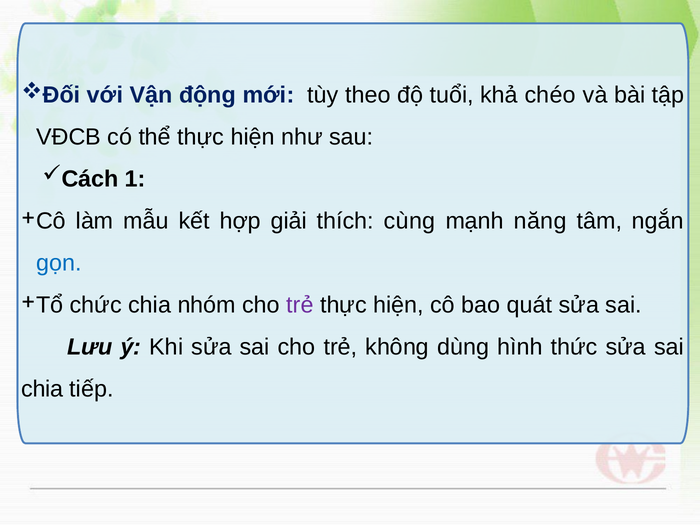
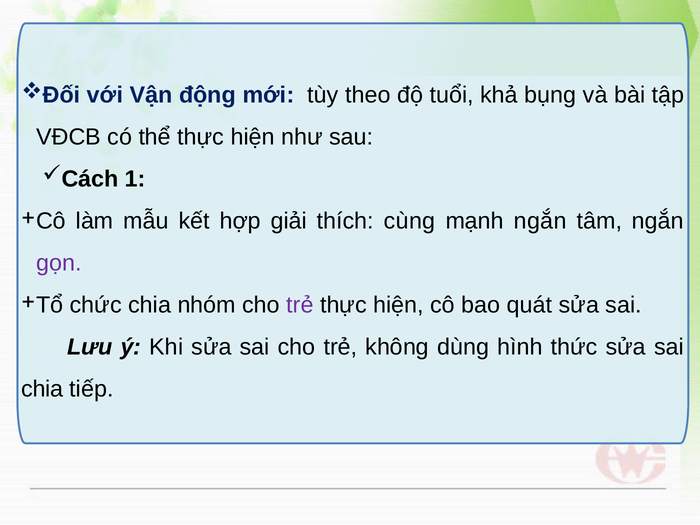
chéo: chéo -> bụng (550, 95)
mạnh năng: năng -> ngắn (540, 221)
gọn colour: blue -> purple (59, 263)
